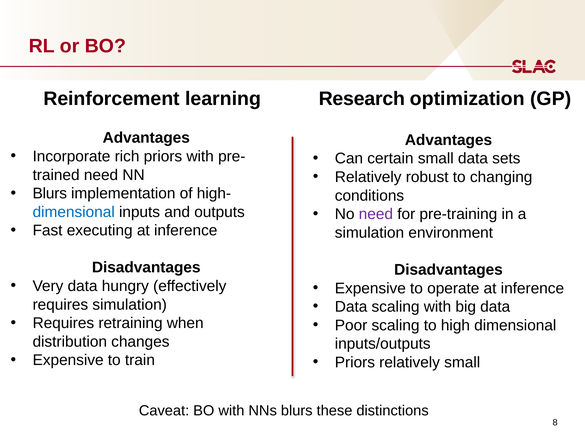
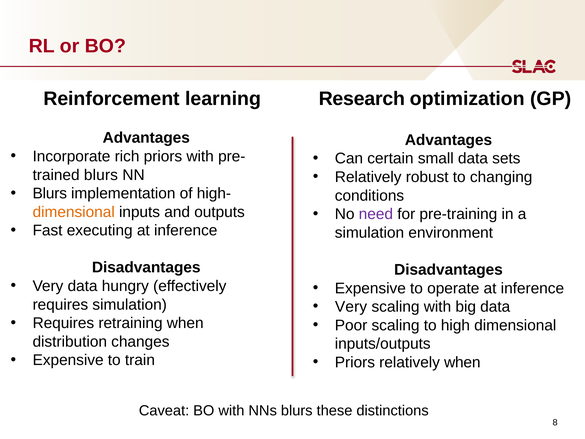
need: need -> blurs (101, 175)
dimensional colour: blue -> orange (74, 212)
Data: Data -> Very (351, 307)
relatively small: small -> when (462, 362)
